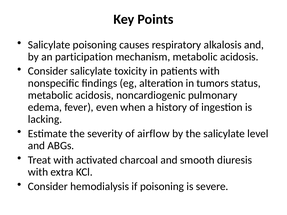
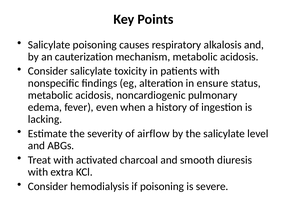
participation: participation -> cauterization (84, 57)
tumors: tumors -> ensure (212, 83)
